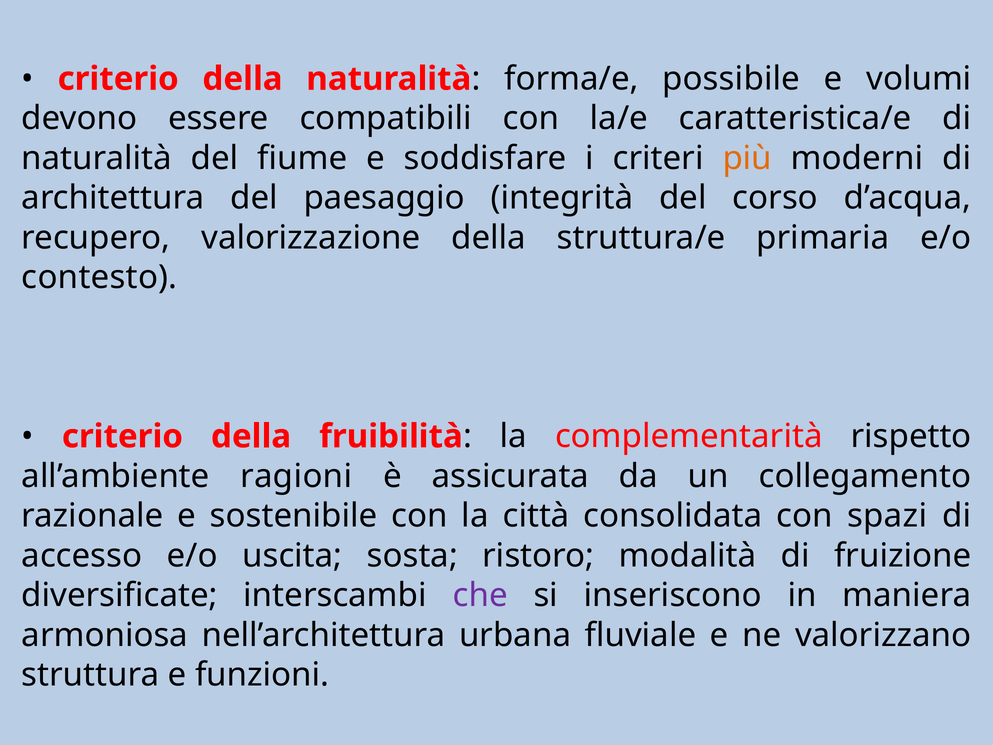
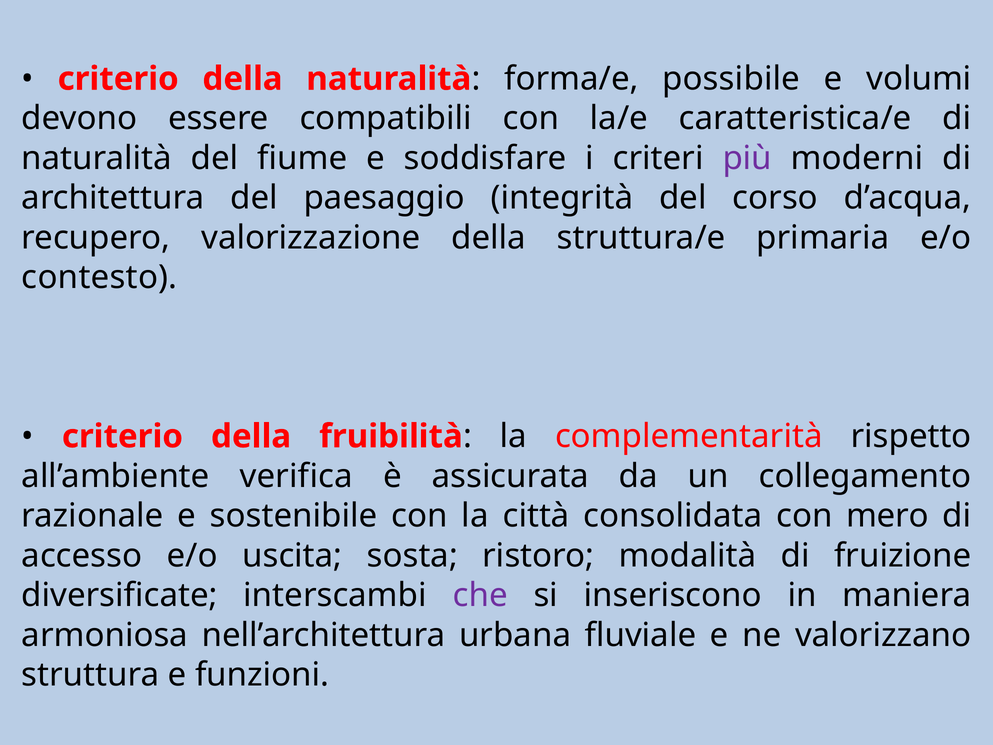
più colour: orange -> purple (747, 158)
ragioni: ragioni -> verifica (296, 476)
spazi: spazi -> mero (888, 516)
